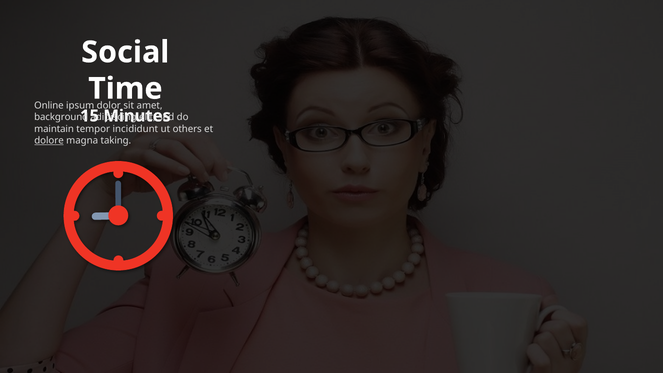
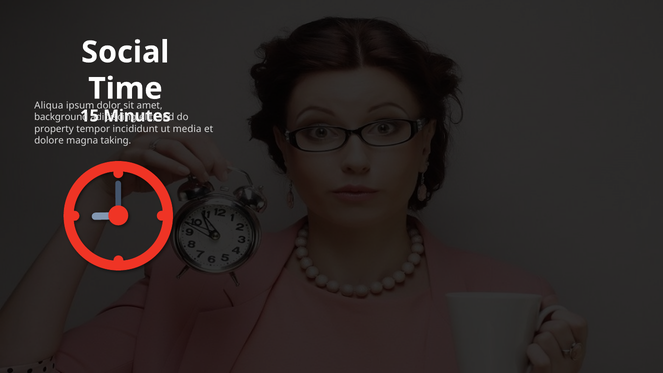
Online: Online -> Aliqua (49, 106)
maintain: maintain -> property (54, 129)
others: others -> media (187, 129)
dolore underline: present -> none (49, 140)
